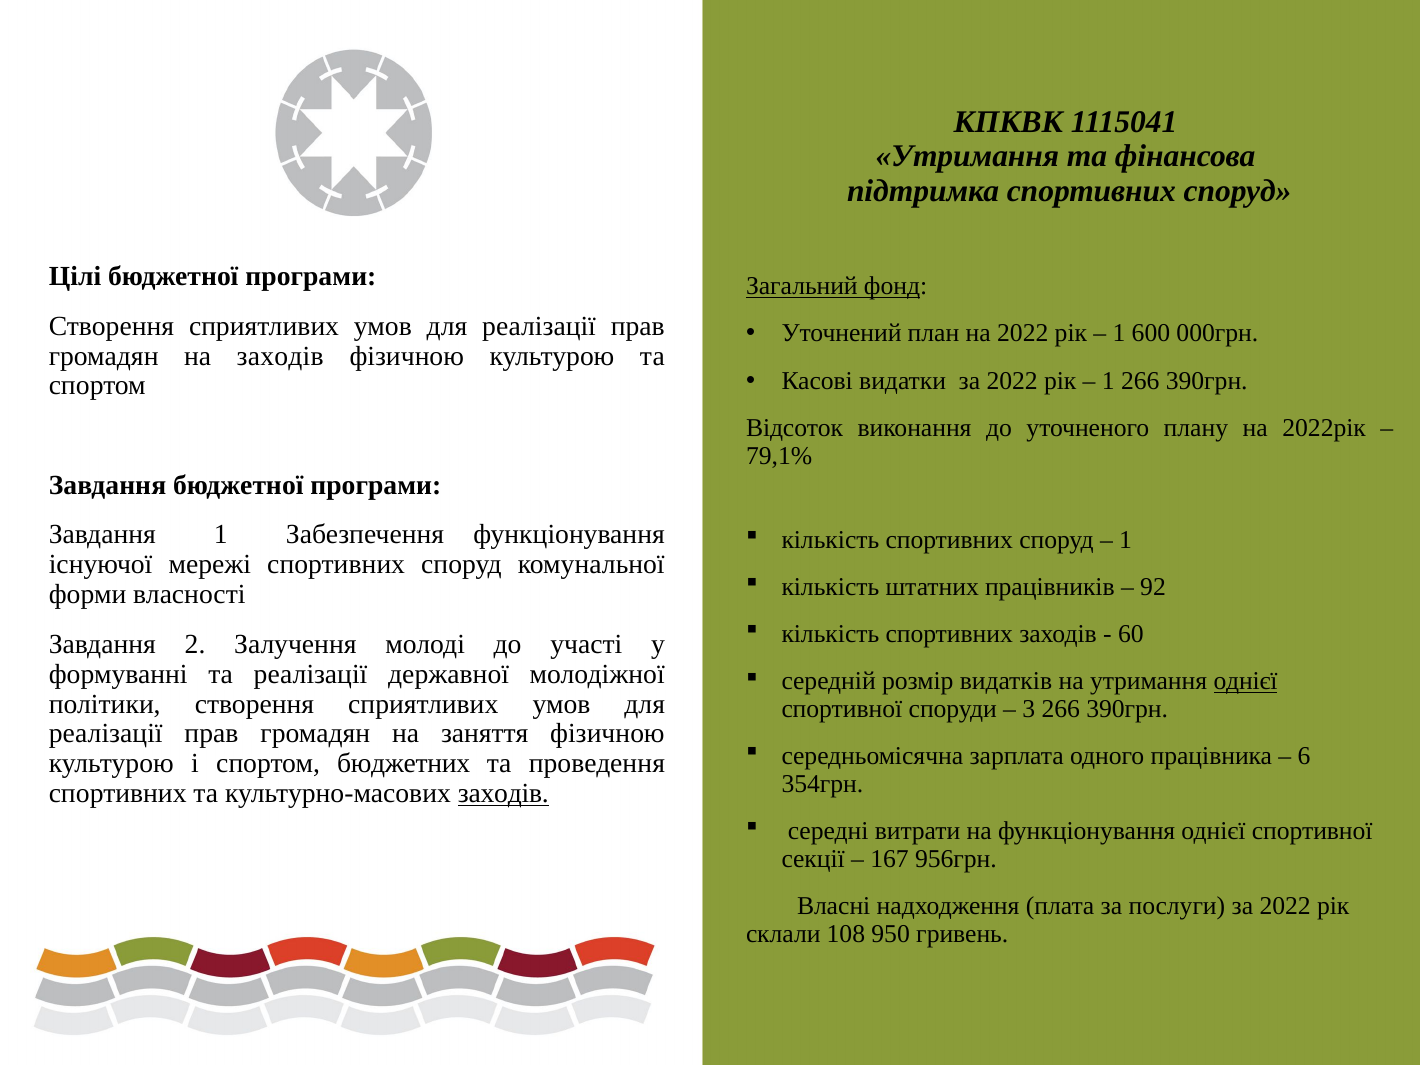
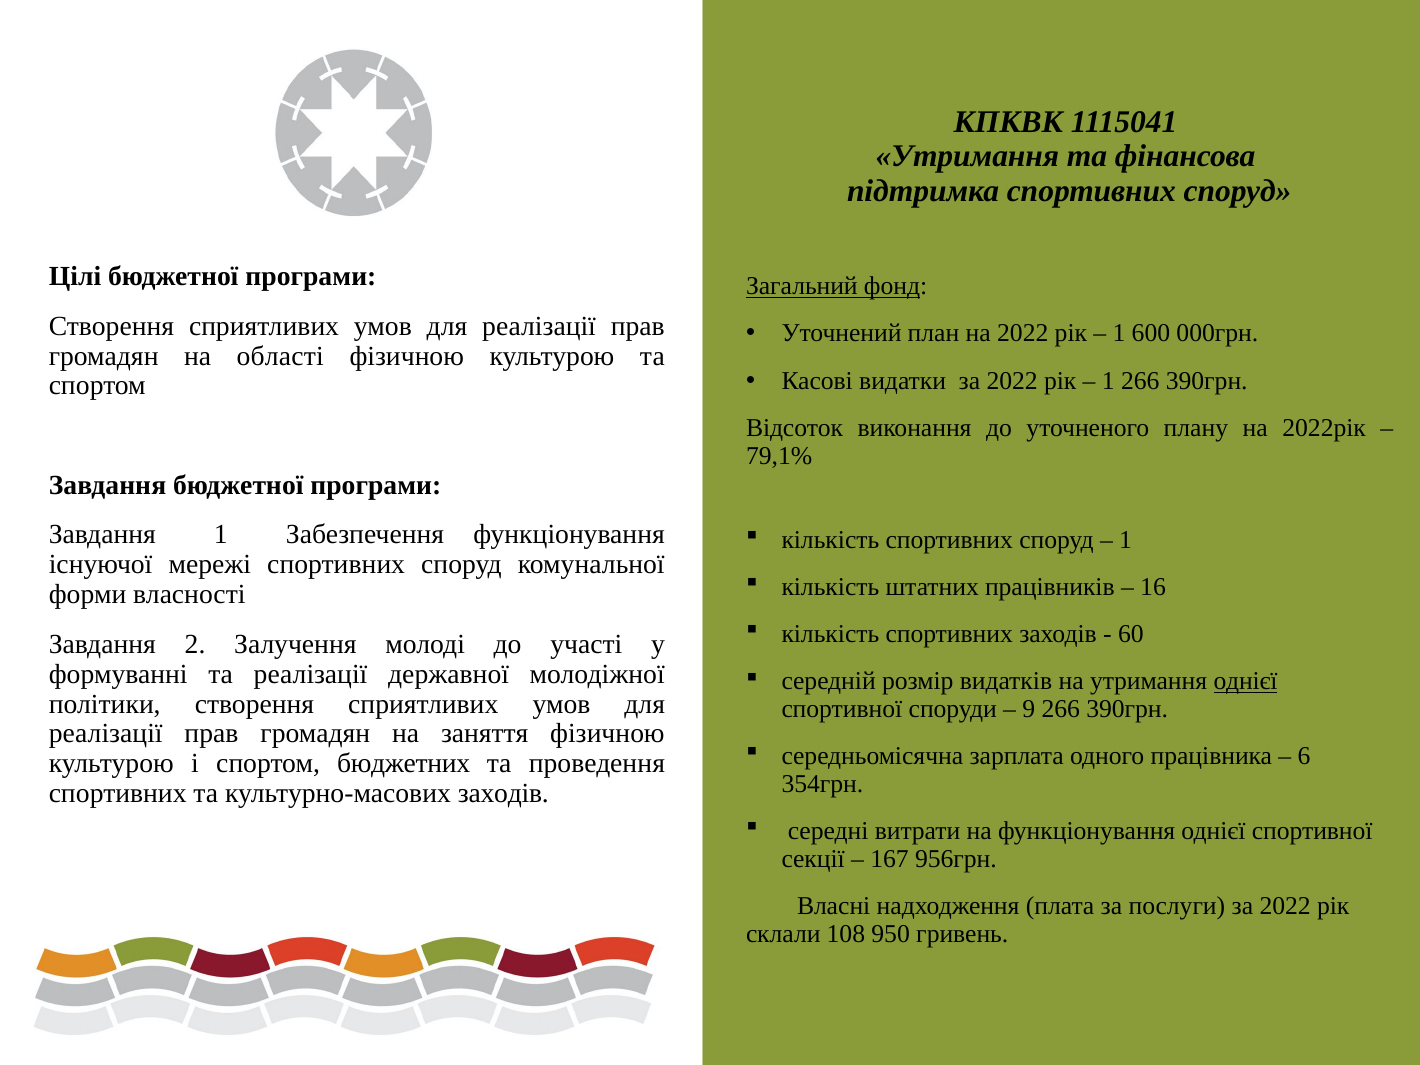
на заходів: заходів -> області (280, 356)
92: 92 -> 16 (1153, 587)
3: 3 -> 9 (1029, 709)
заходів underline: present -> none (503, 794)
